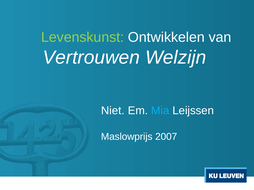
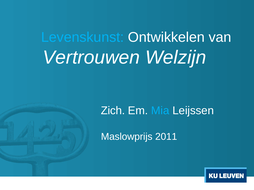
Levenskunst colour: light green -> light blue (83, 37)
Niet: Niet -> Zich (113, 111)
2007: 2007 -> 2011 (166, 137)
